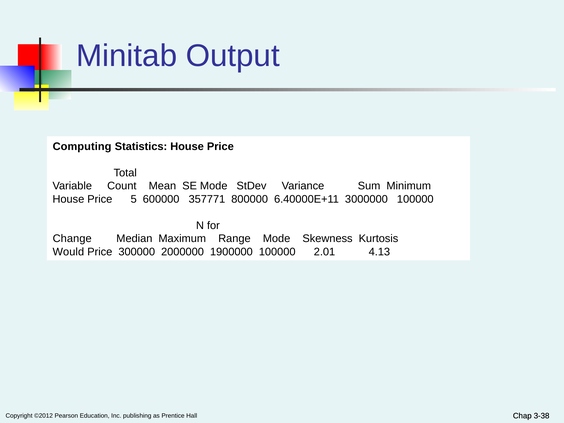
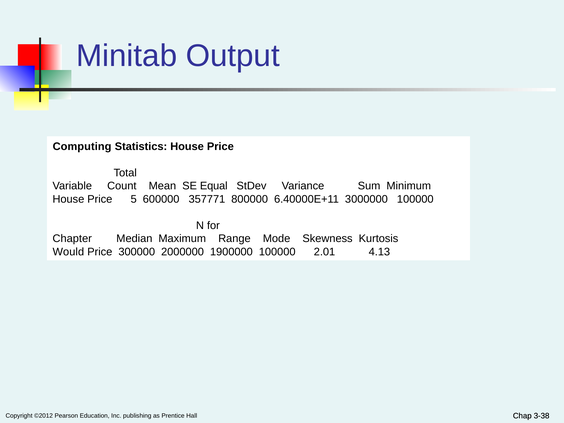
SE Mode: Mode -> Equal (214, 186)
Change: Change -> Chapter (72, 239)
